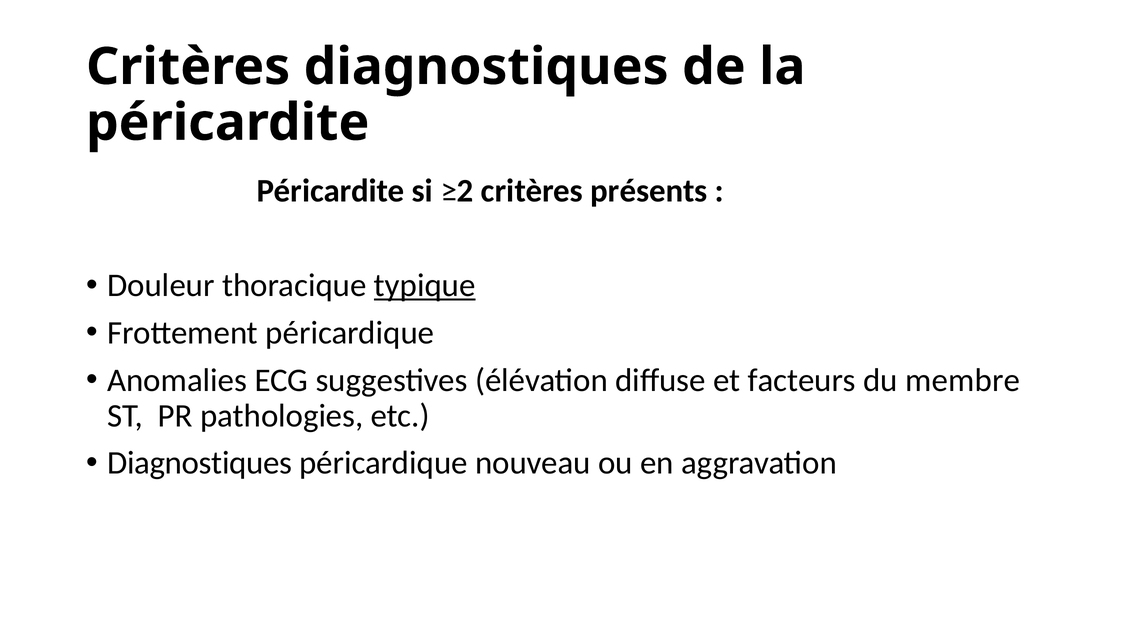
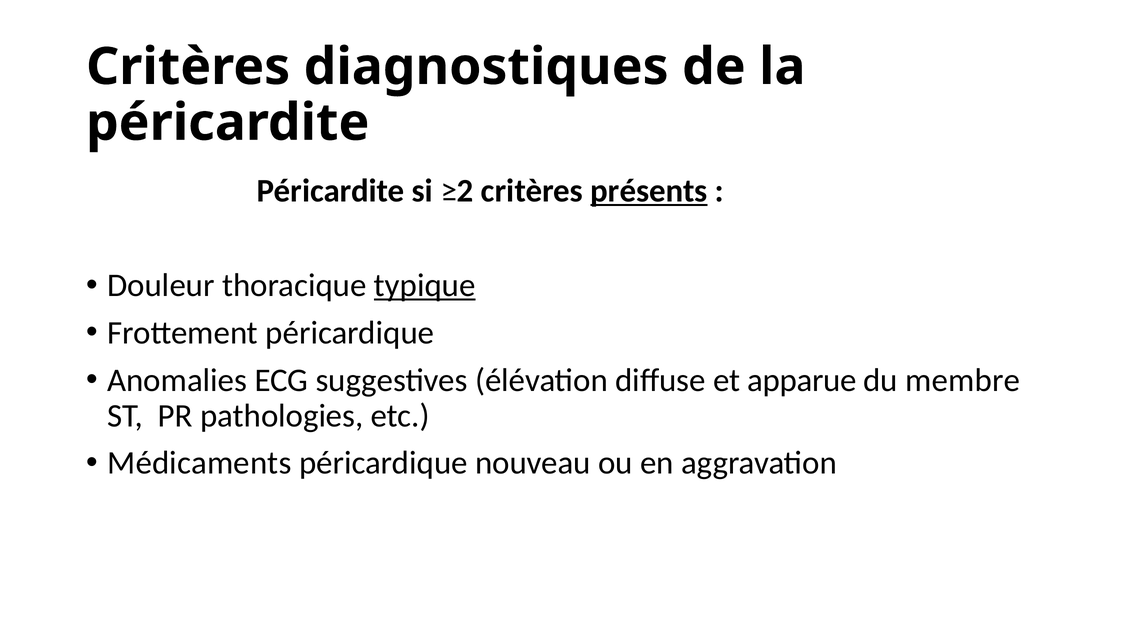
présents underline: none -> present (649, 191)
facteurs: facteurs -> apparue (802, 380)
Diagnostiques: Diagnostiques -> Médicaments (199, 463)
